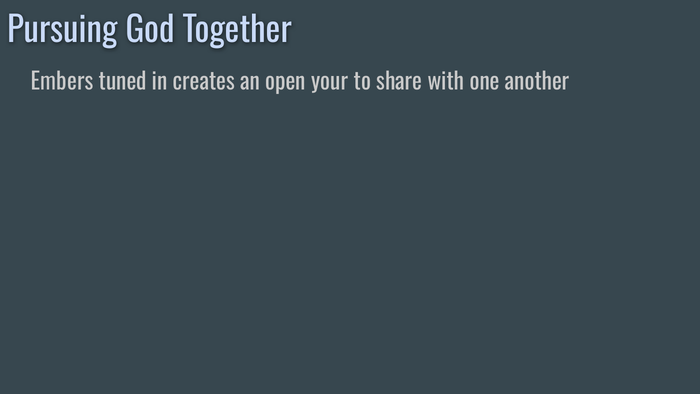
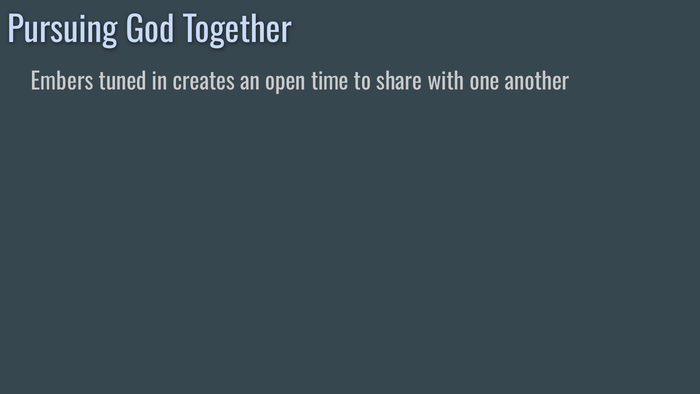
your: your -> time (330, 82)
